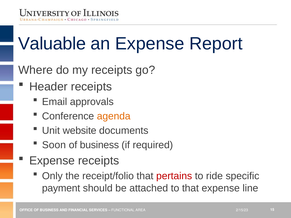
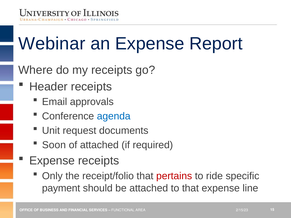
Valuable: Valuable -> Webinar (52, 44)
agenda colour: orange -> blue (114, 116)
website: website -> request (79, 131)
business: business -> attached (99, 145)
